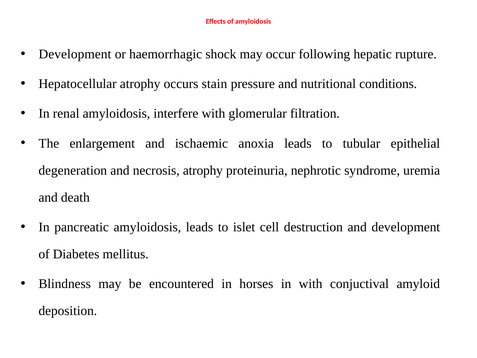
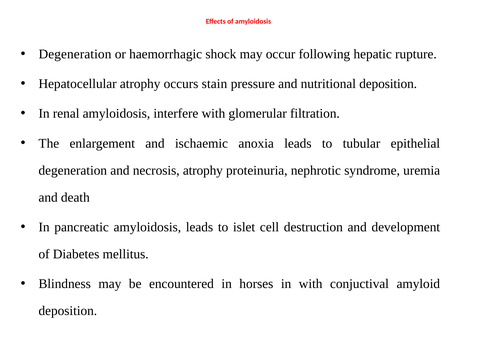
Development: Development -> Degeneration (75, 54)
nutritional conditions: conditions -> deposition (388, 84)
